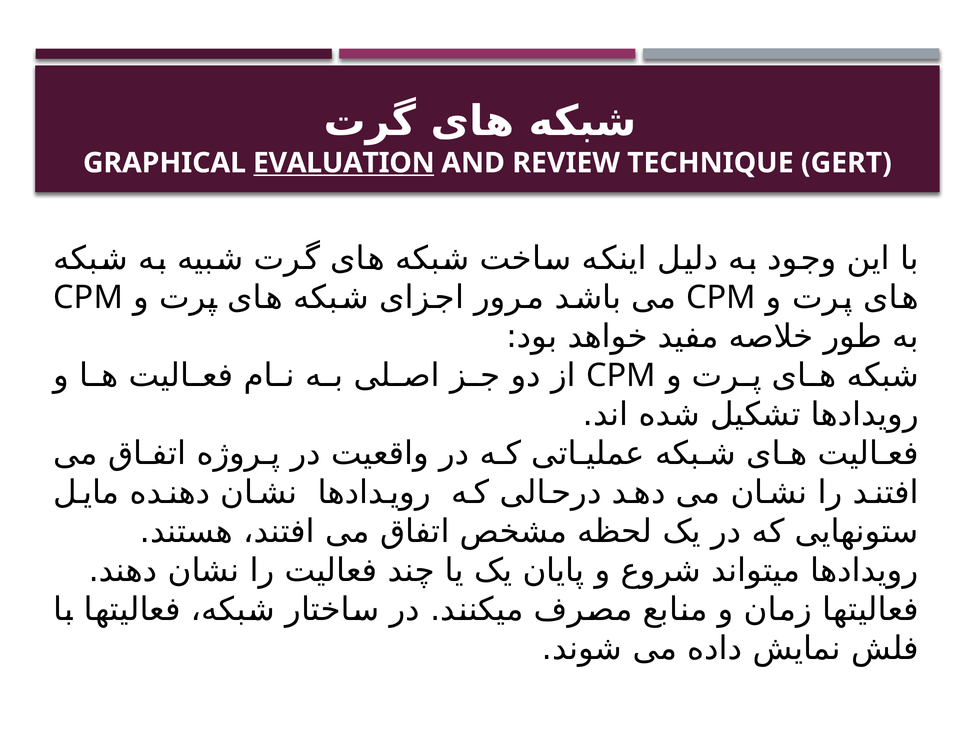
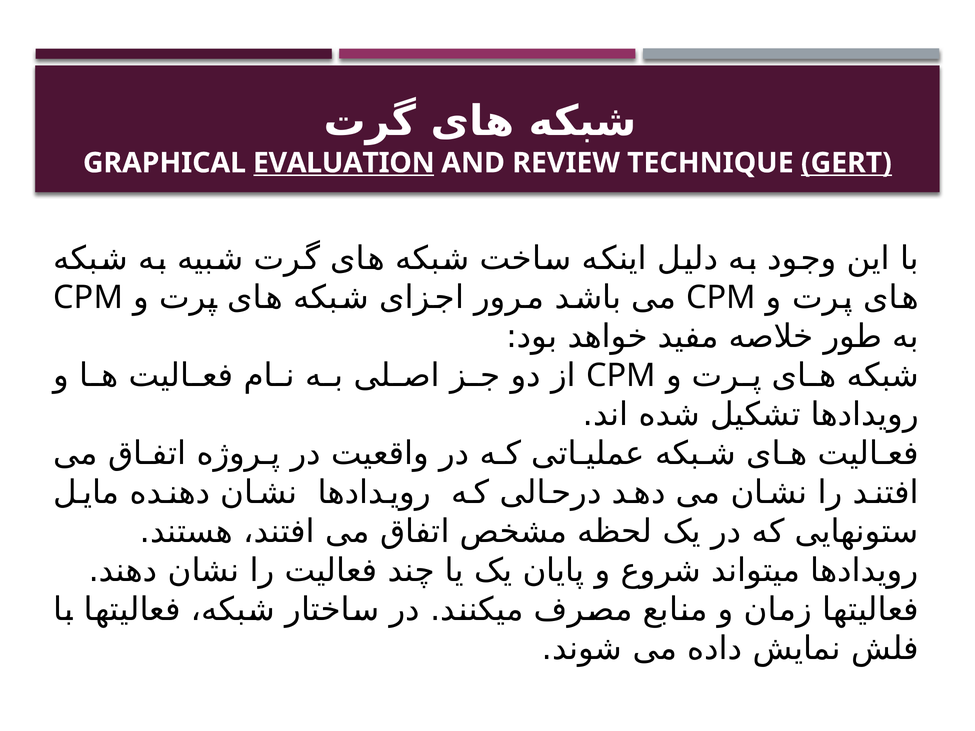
GERT underline: none -> present (846, 163)
